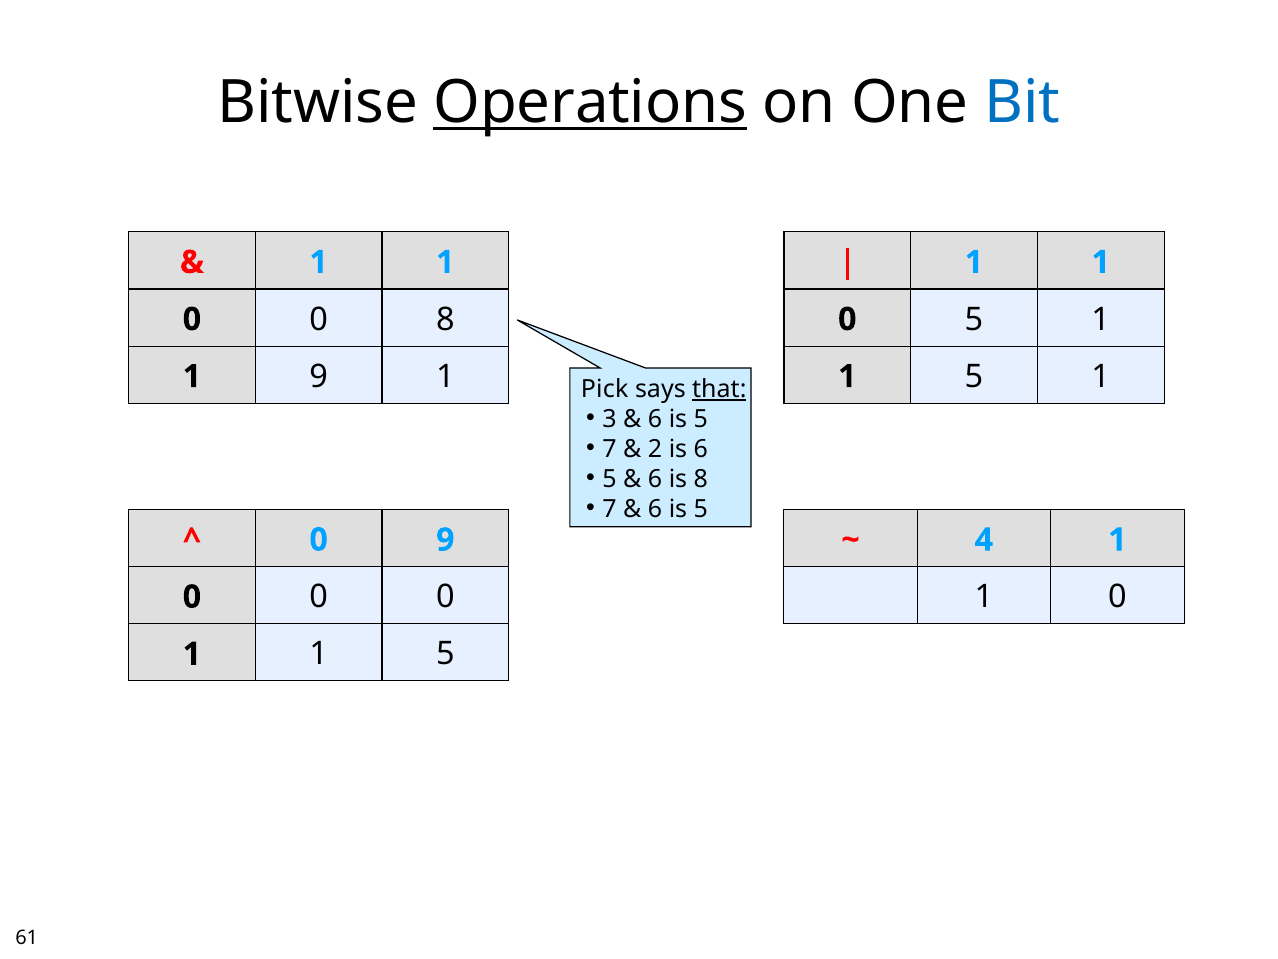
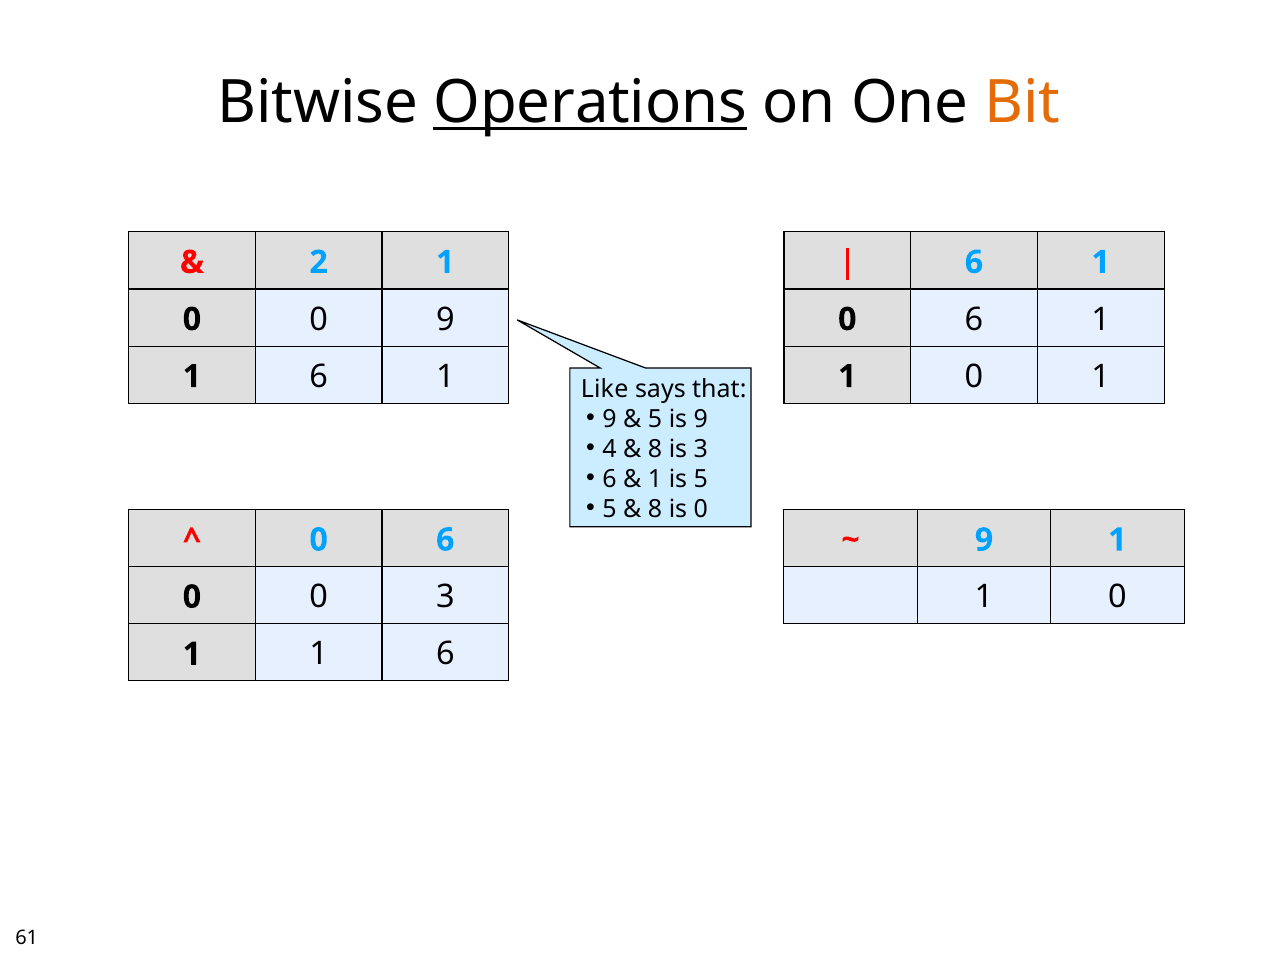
Bit colour: blue -> orange (1022, 103)
1: 1 -> 2 (319, 262)
1: 1 -> 6 (974, 262)
0 8: 8 -> 9 (445, 319)
5: 5 -> 6 (974, 319)
9: 9 -> 6 (319, 376)
5: 5 -> 0 (974, 376)
Pick: Pick -> Like (605, 389)
that underline: present -> none (719, 389)
3: 3 -> 9 (610, 419)
6: 6 -> 5 (655, 419)
5: 5 -> 9 (701, 419)
7: 7 -> 4 (610, 449)
2: 2 -> 8 (655, 449)
is 6: 6 -> 3 (701, 449)
5: 5 -> 6 (610, 479)
6: 6 -> 1 (655, 479)
is 8: 8 -> 5 (701, 479)
7: 7 -> 5 (610, 509)
6: 6 -> 8 (655, 509)
5: 5 -> 0 (701, 509)
9: 9 -> 6 (445, 540)
4: 4 -> 9 (984, 540)
0 0 0: 0 -> 3 (445, 597)
5: 5 -> 6 (445, 654)
